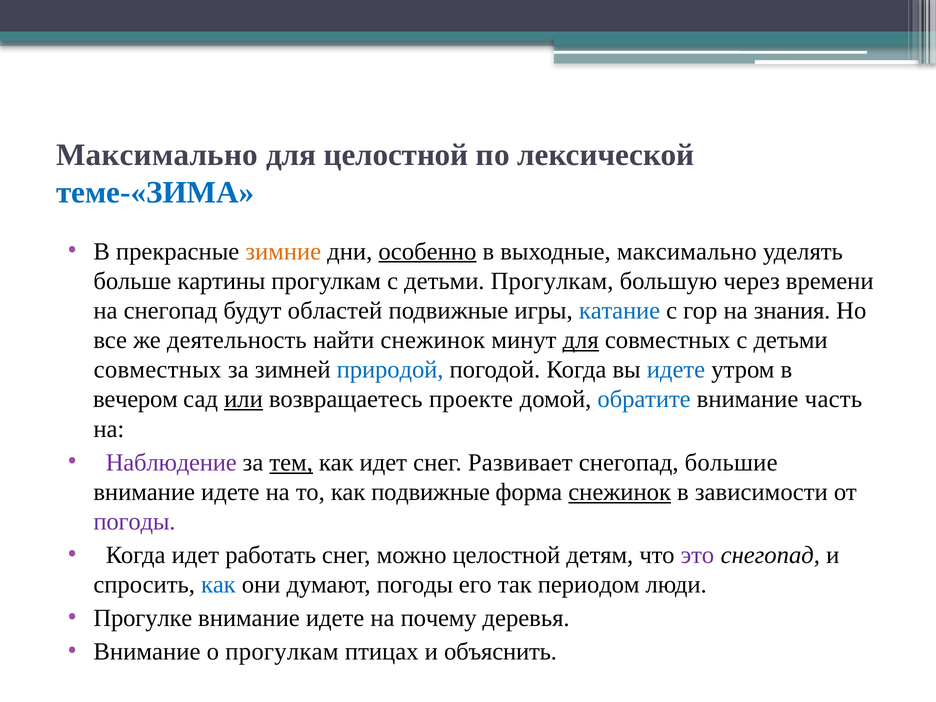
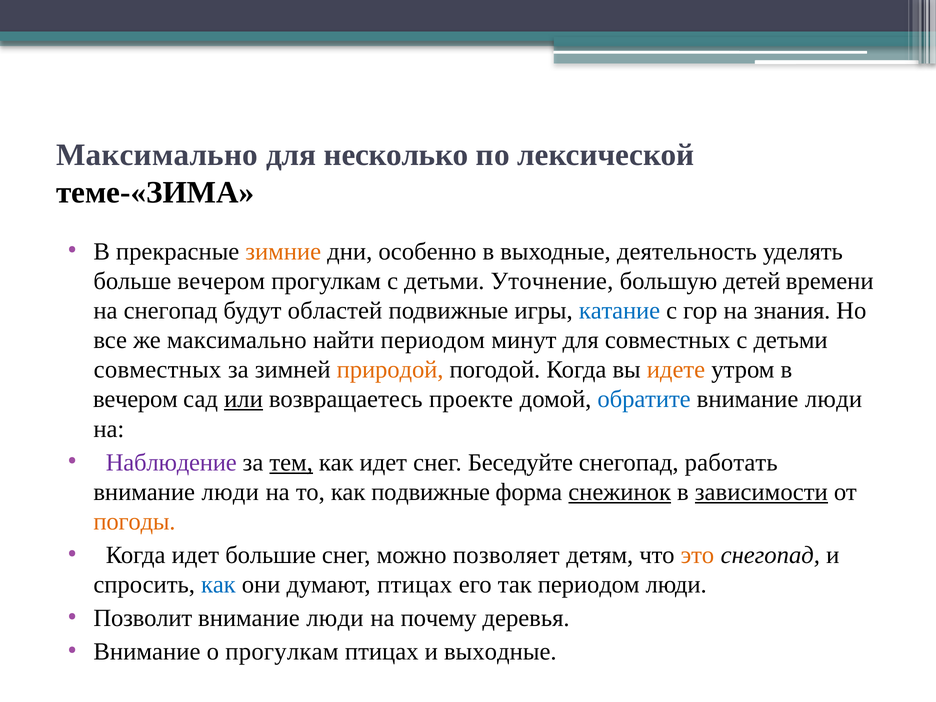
для целостной: целостной -> несколько (396, 155)
теме-«ЗИМА colour: blue -> black (155, 192)
особенно underline: present -> none (427, 251)
выходные максимально: максимально -> деятельность (687, 251)
больше картины: картины -> вечером (221, 281)
детьми Прогулкам: Прогулкам -> Уточнение (552, 281)
через: через -> детей (752, 281)
же деятельность: деятельность -> максимально (237, 340)
найти снежинок: снежинок -> периодом (433, 340)
для underline: present -> none (581, 340)
природой colour: blue -> orange (390, 370)
идете colour: blue -> orange (676, 370)
часть: часть -> люди (834, 399)
Развивает: Развивает -> Беседуйте (520, 462)
большие: большие -> работать (731, 462)
идете: идете -> люди (230, 492)
зависимости underline: none -> present (761, 492)
погоды colour: purple -> orange (134, 522)
работать: работать -> большие (271, 555)
можно целостной: целостной -> позволяет (506, 555)
это colour: purple -> orange (697, 555)
думают погоды: погоды -> птицах (415, 585)
Прогулке: Прогулке -> Позволит (143, 618)
идете: идете -> люди (335, 618)
и объяснить: объяснить -> выходные (500, 652)
